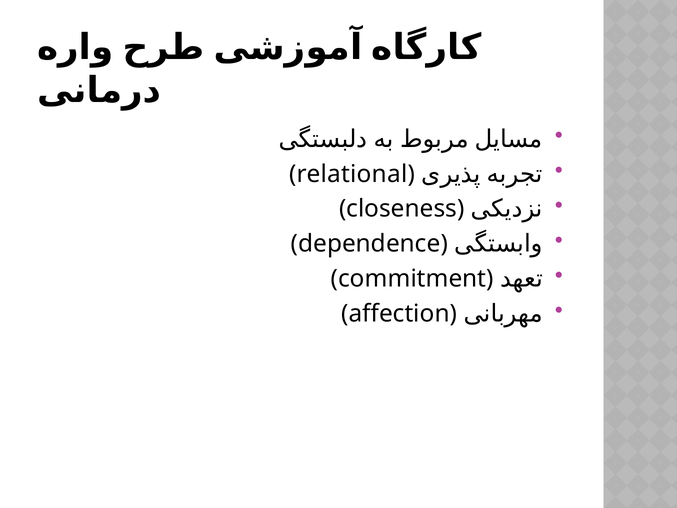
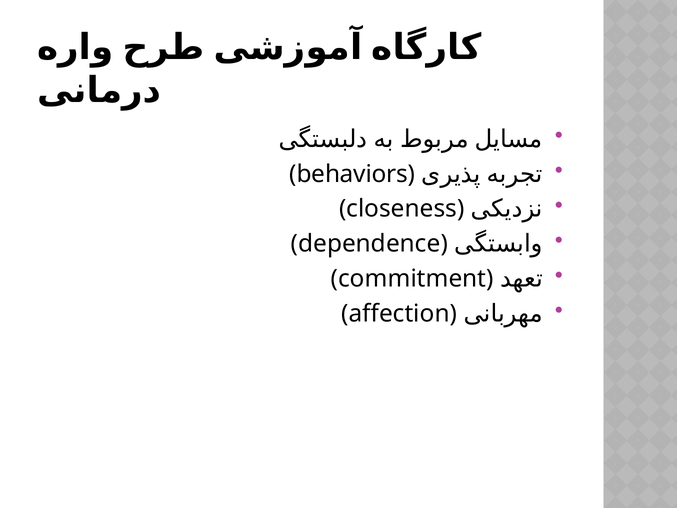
relational: relational -> behaviors (352, 174)
